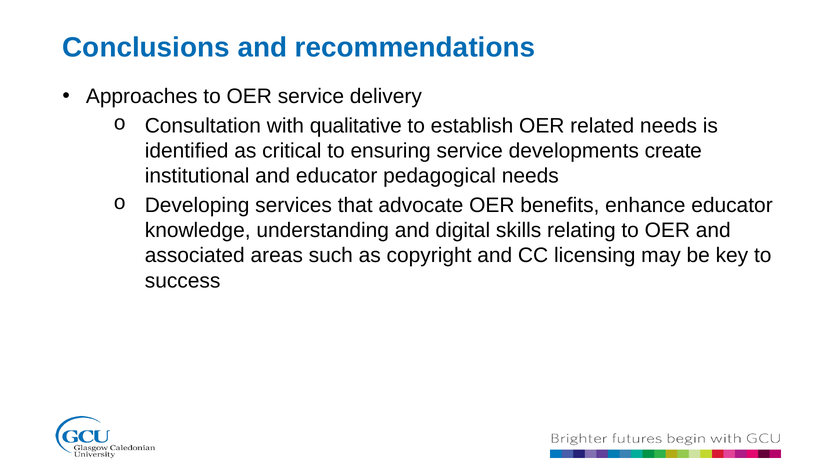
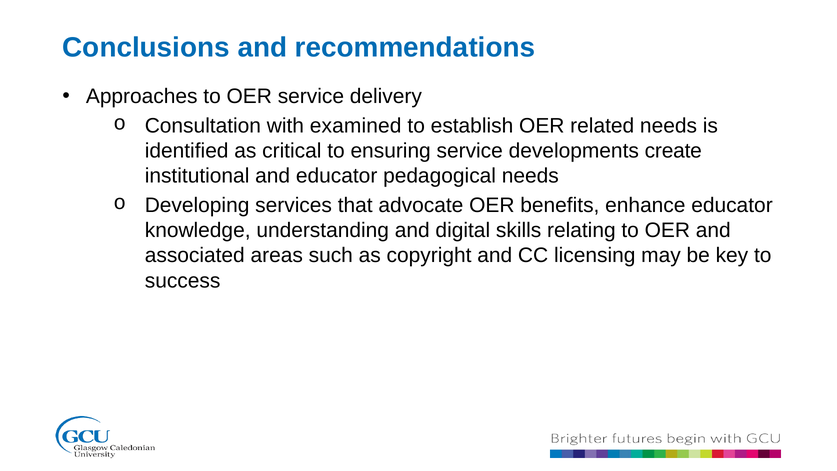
qualitative: qualitative -> examined (356, 126)
